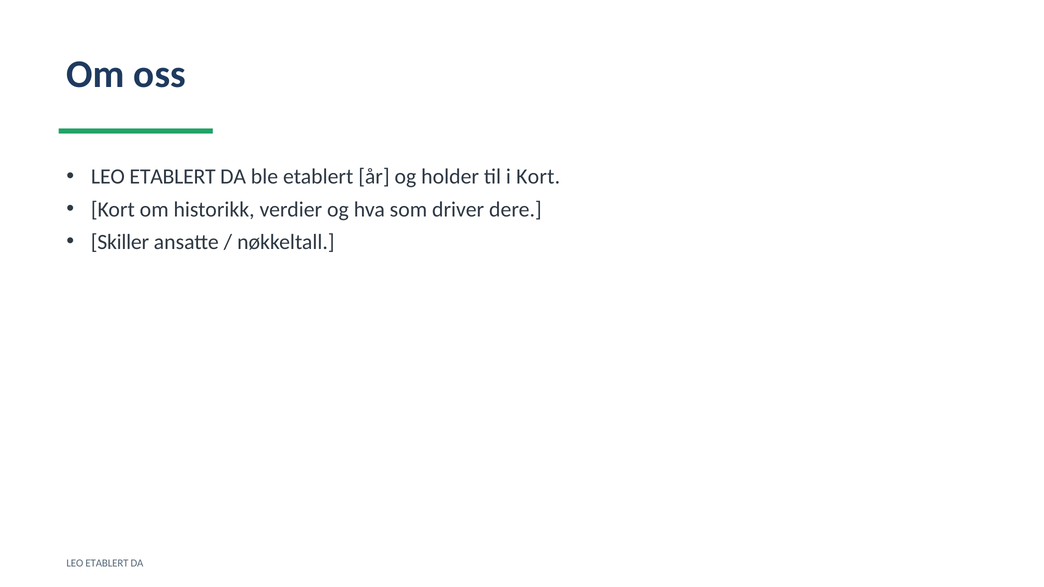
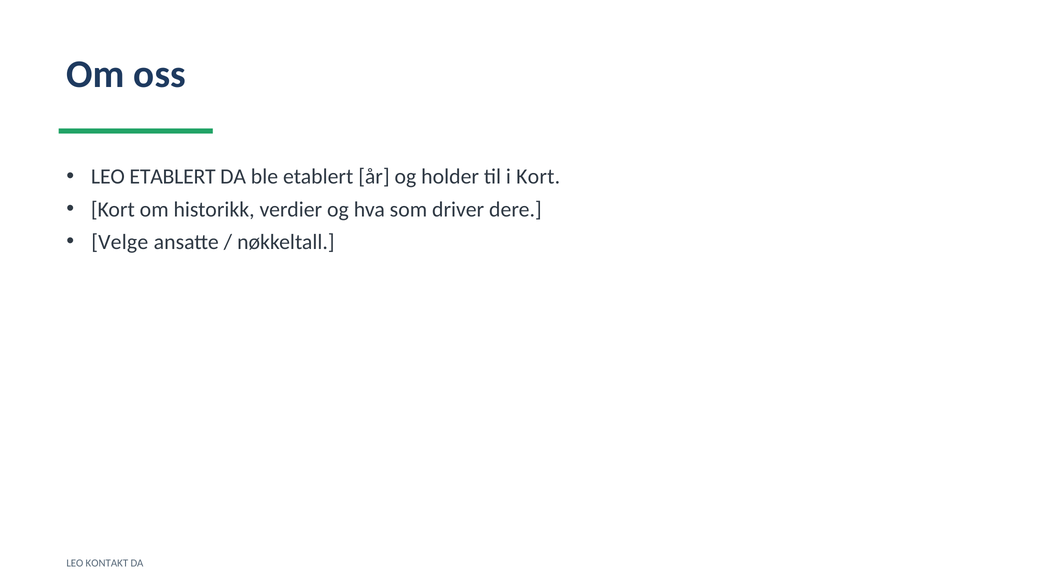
Skiller: Skiller -> Velge (120, 242)
ETABLERT: ETABLERT -> KONTAKT (107, 563)
